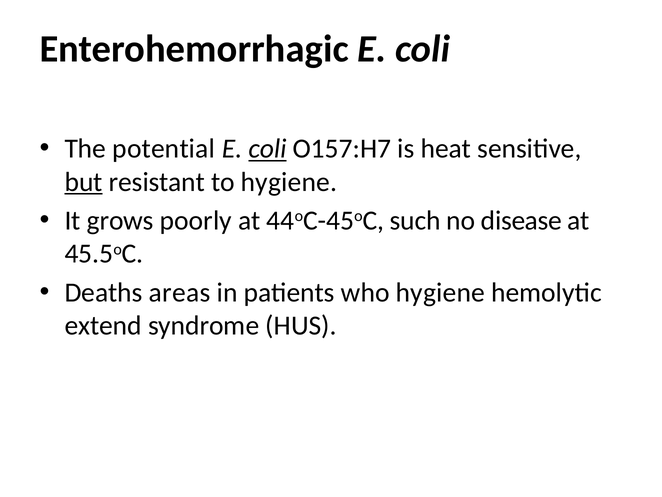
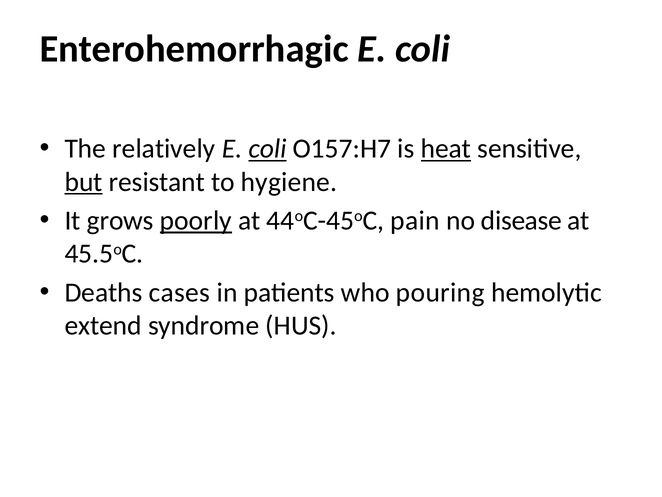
potential: potential -> relatively (164, 149)
heat underline: none -> present (446, 149)
poorly underline: none -> present (196, 220)
such: such -> pain (415, 220)
areas: areas -> cases (180, 292)
who hygiene: hygiene -> pouring (440, 292)
